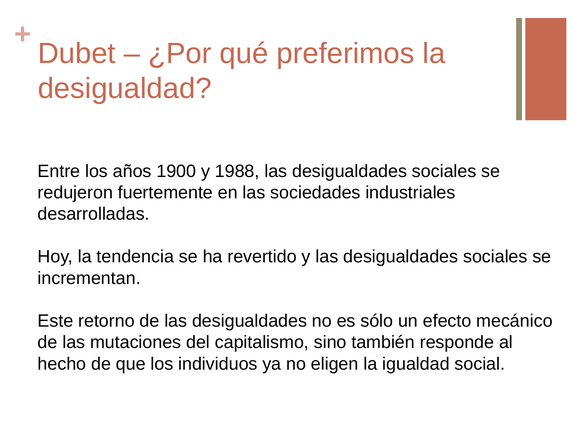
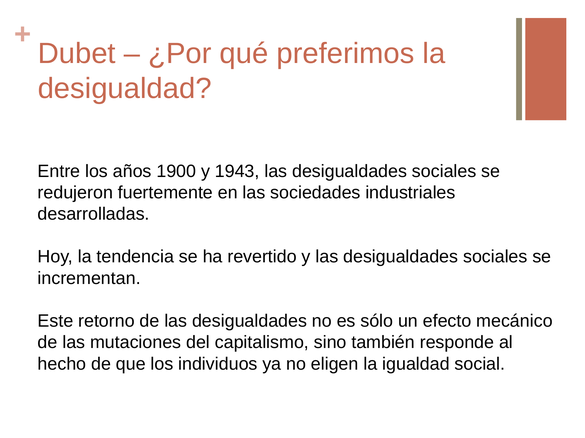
1988: 1988 -> 1943 (237, 171)
